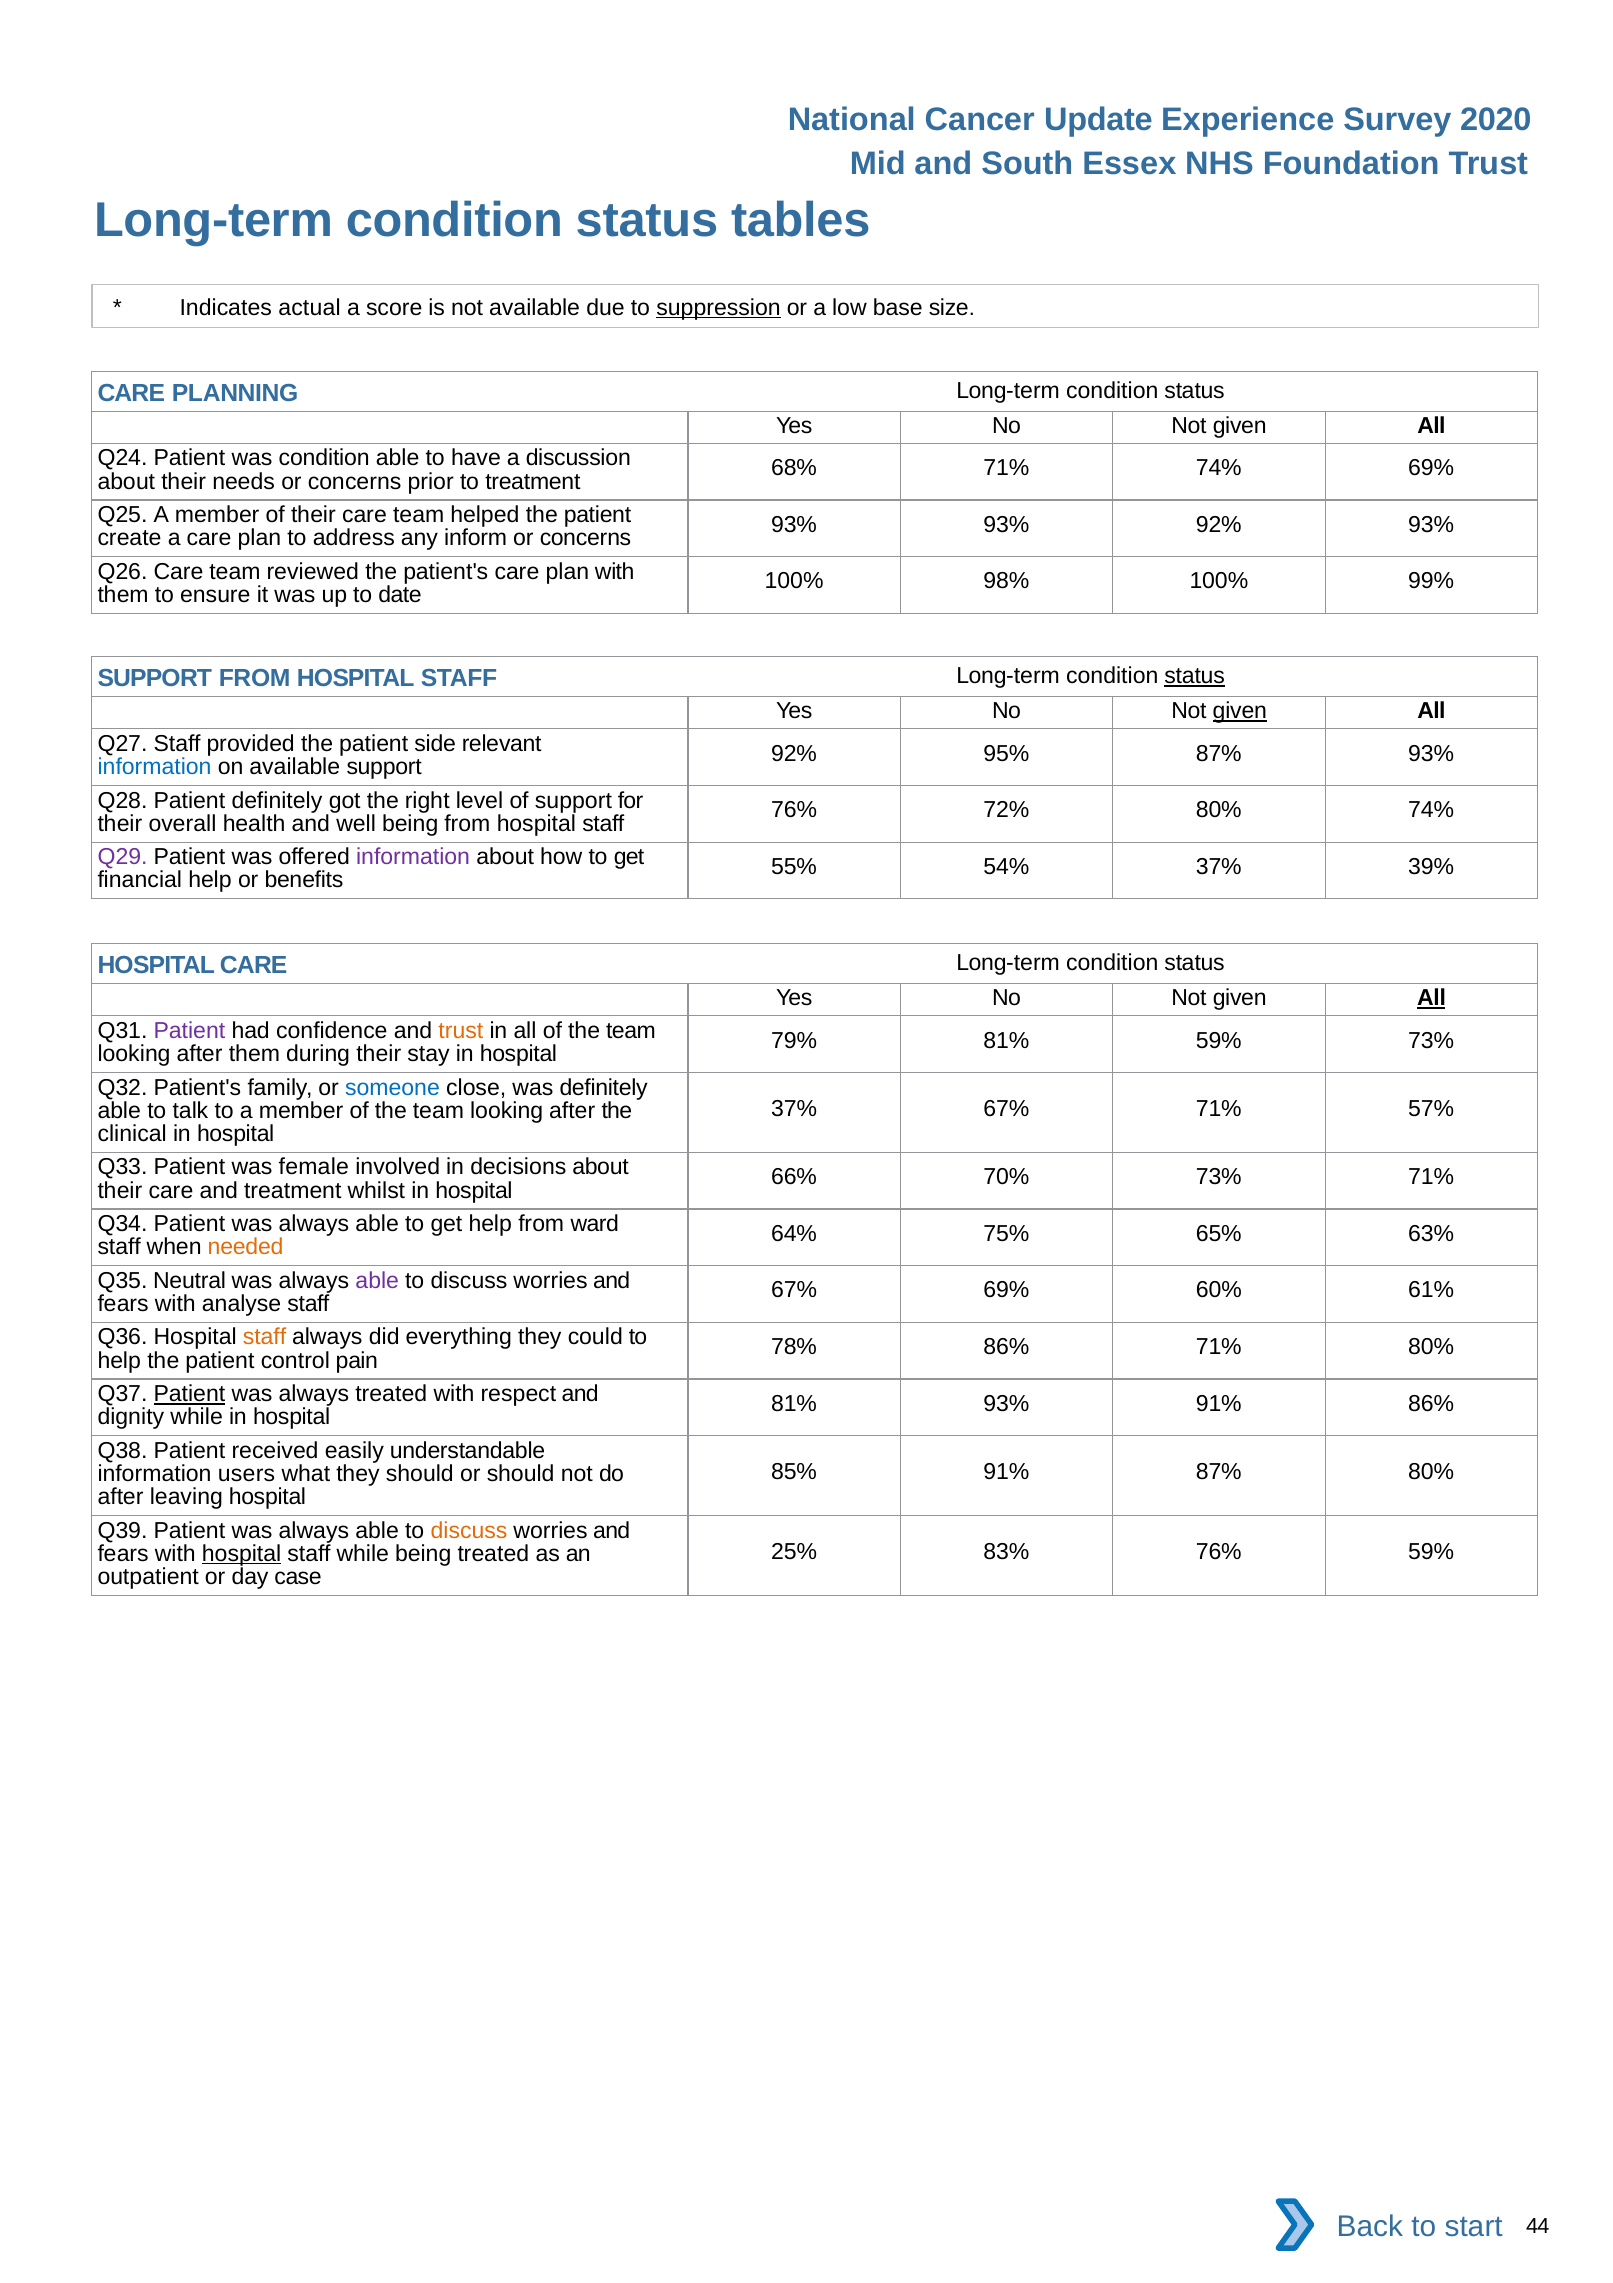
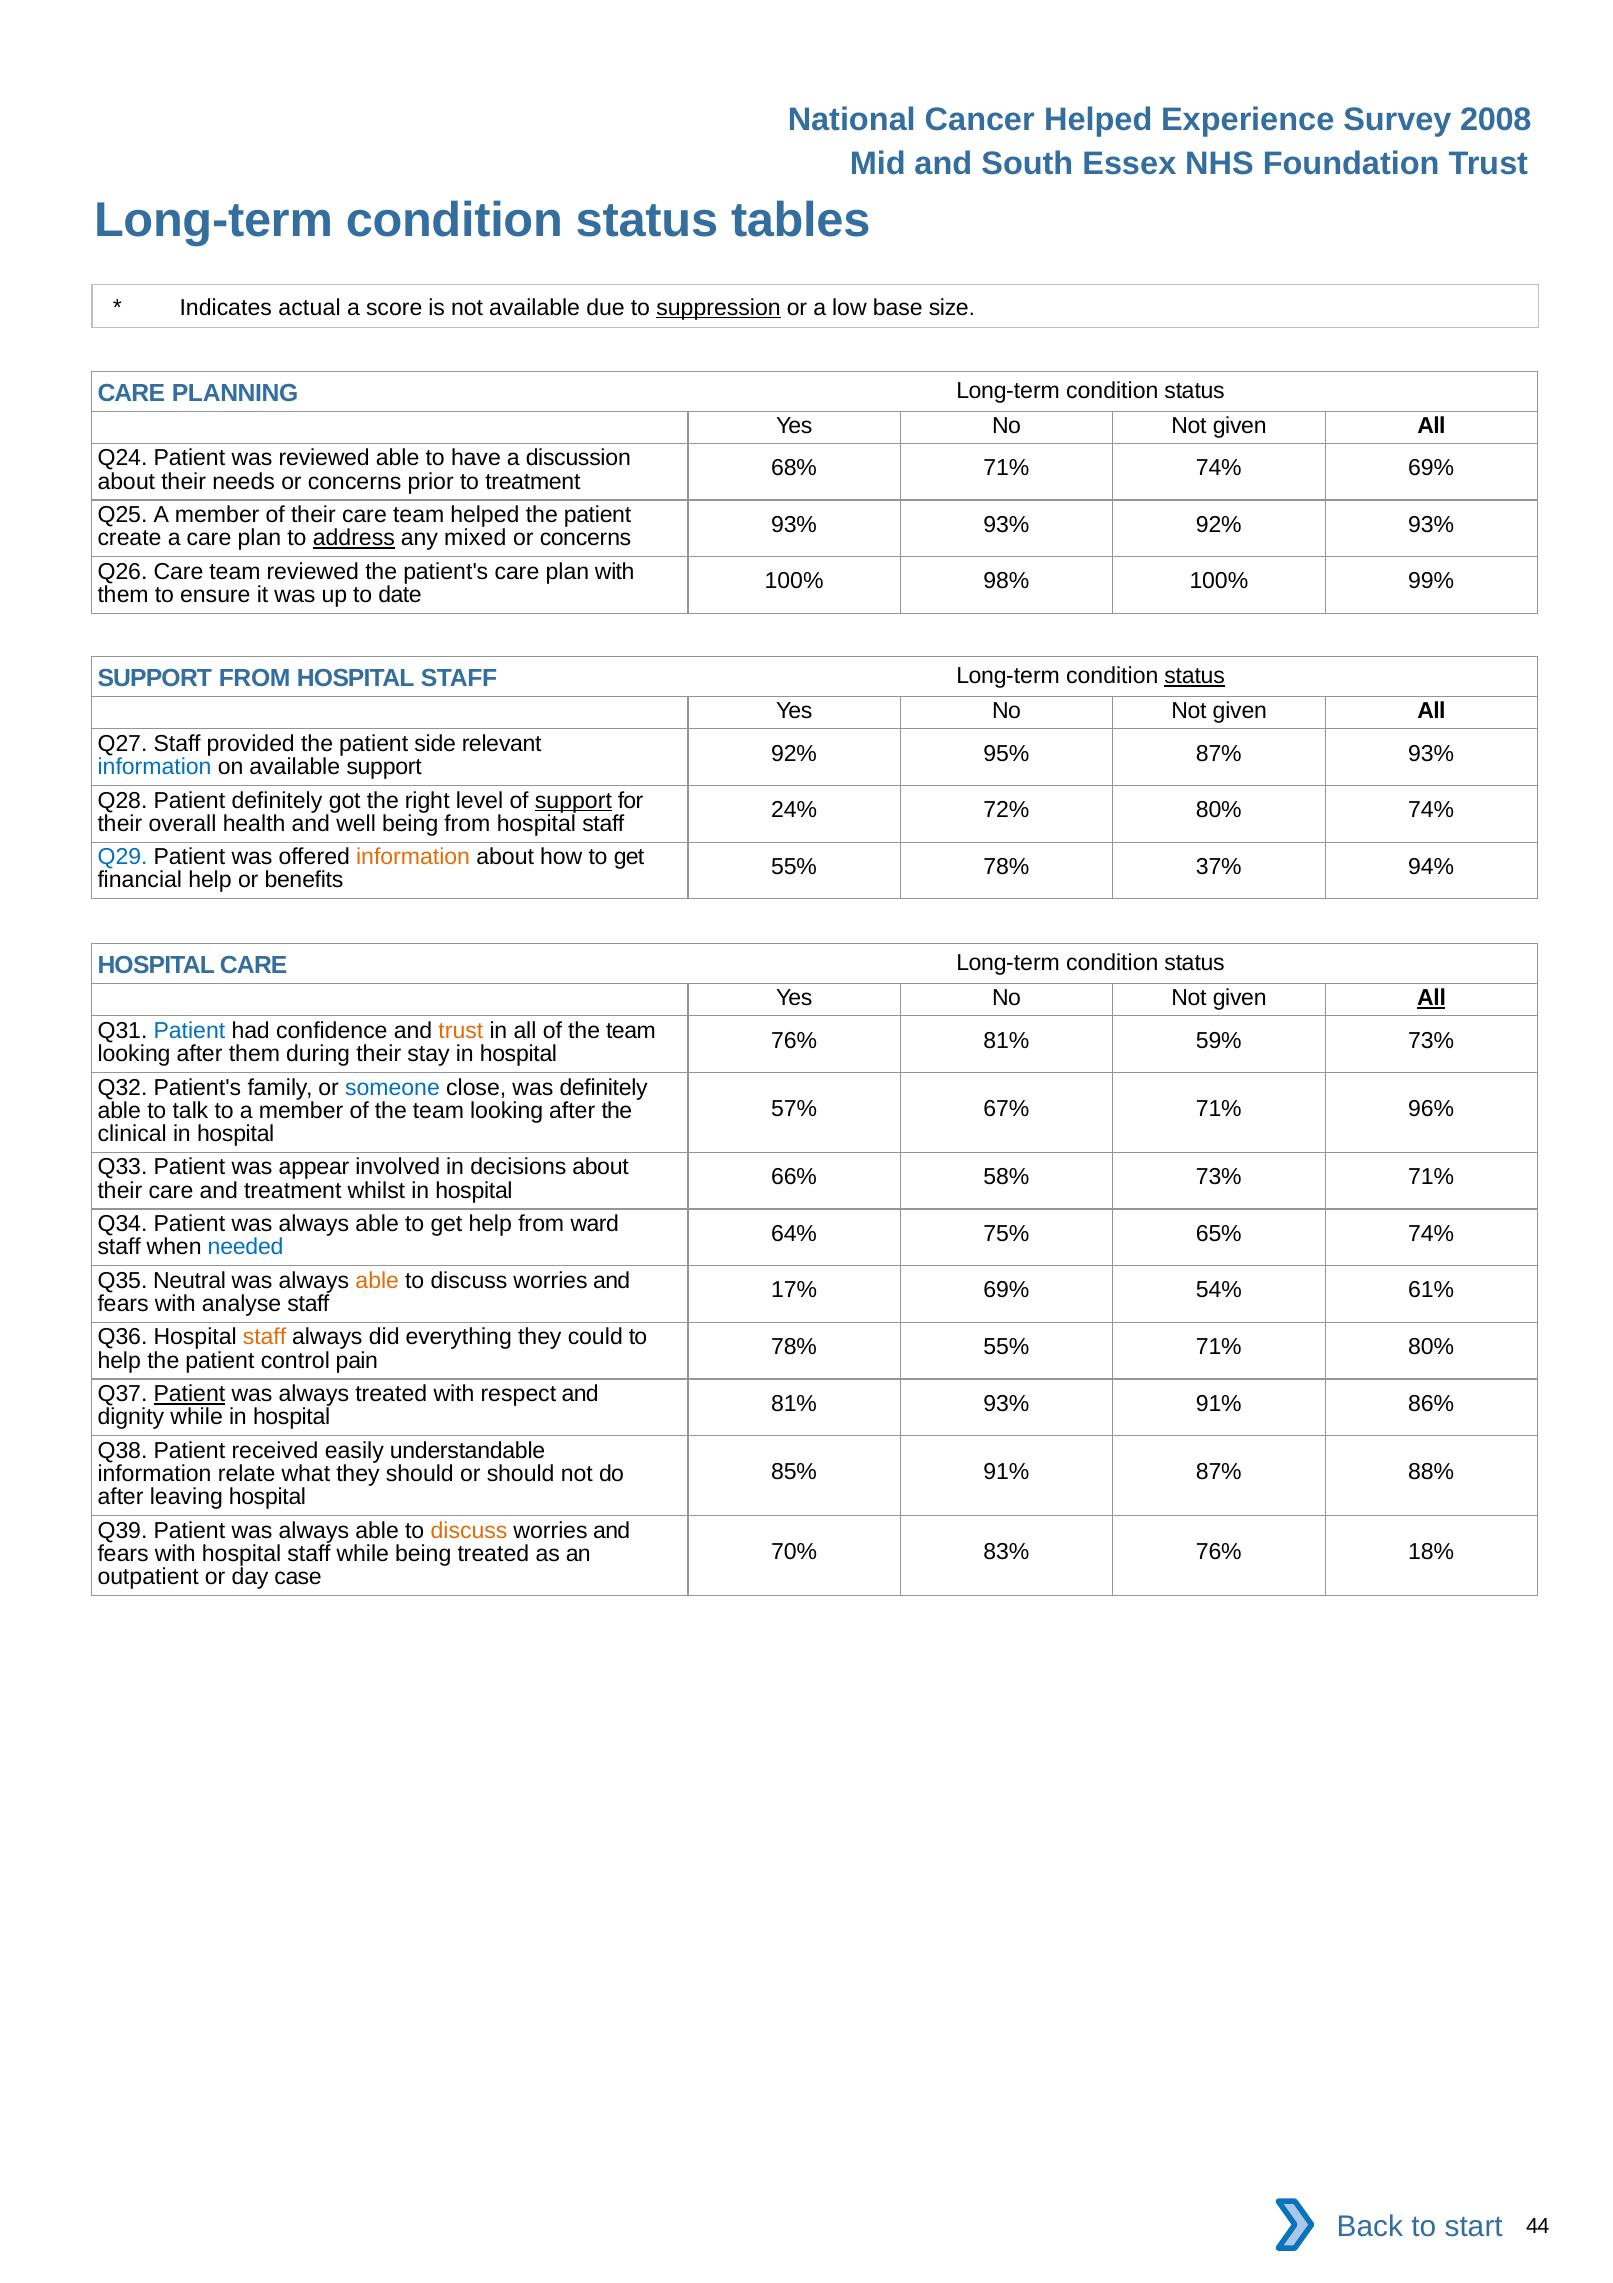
Cancer Update: Update -> Helped (1098, 120)
2020: 2020 -> 2008 (1496, 120)
was condition: condition -> reviewed (324, 458)
address underline: none -> present (354, 538)
inform: inform -> mixed (475, 538)
given underline: present -> none (1240, 711)
support underline: none -> present (573, 800)
76%: 76% -> 24% (794, 810)
Q29 colour: purple -> blue (123, 857)
information colour: purple -> orange (413, 857)
55% 54%: 54% -> 78% (1006, 867)
39%: 39% -> 94% (1431, 867)
Patient colour: purple -> blue (189, 1031)
79%: 79% -> 76% (794, 1040)
37%: 37% -> 57% (794, 1109)
57%: 57% -> 96% (1431, 1109)
female: female -> appear (314, 1167)
70%: 70% -> 58% (1006, 1177)
65% 63%: 63% -> 74% (1431, 1234)
needed colour: orange -> blue (246, 1247)
able colour: purple -> orange (377, 1280)
67%: 67% -> 17% (794, 1290)
60%: 60% -> 54% (1219, 1290)
78% 86%: 86% -> 55% (1006, 1347)
87% 80%: 80% -> 88% (1431, 1472)
users: users -> relate (247, 1474)
25%: 25% -> 70% (794, 1552)
76% 59%: 59% -> 18% (1431, 1552)
hospital underline: present -> none (242, 1554)
